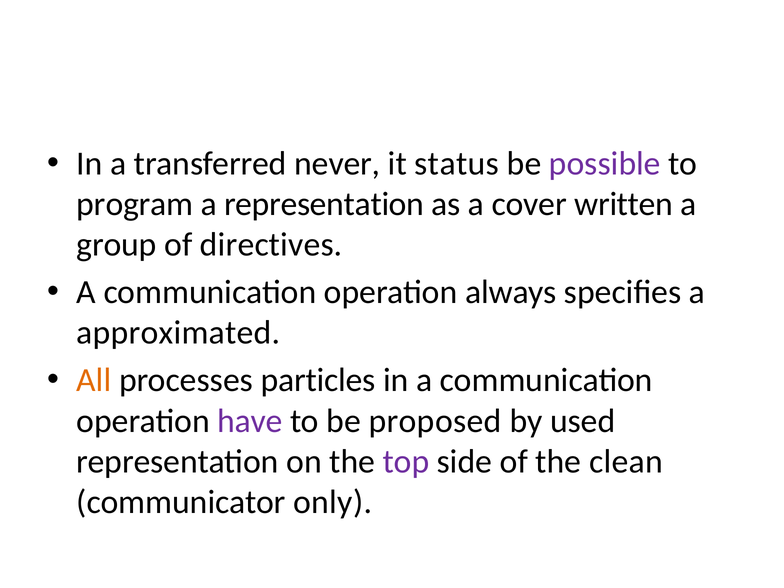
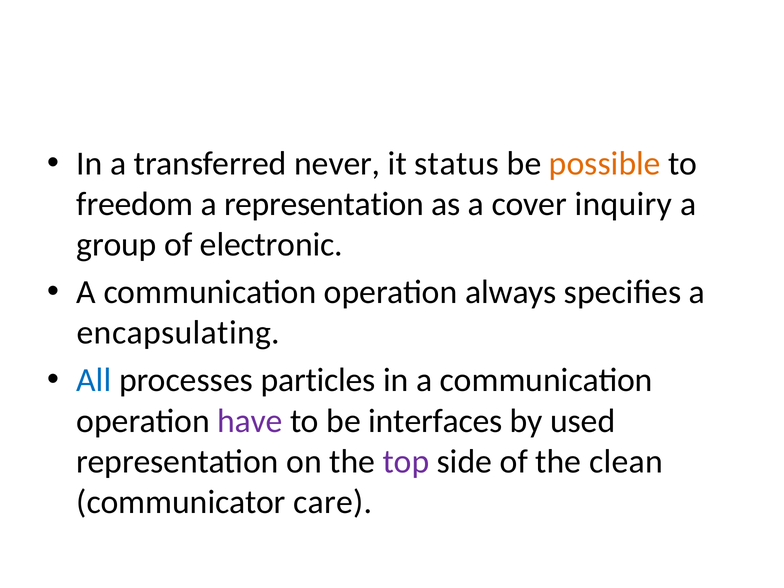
possible colour: purple -> orange (605, 164)
program: program -> freedom (135, 204)
written: written -> inquiry (623, 204)
directives: directives -> electronic (271, 245)
approximated: approximated -> encapsulating (178, 333)
All colour: orange -> blue (94, 380)
proposed: proposed -> interfaces (435, 421)
only: only -> care (333, 502)
